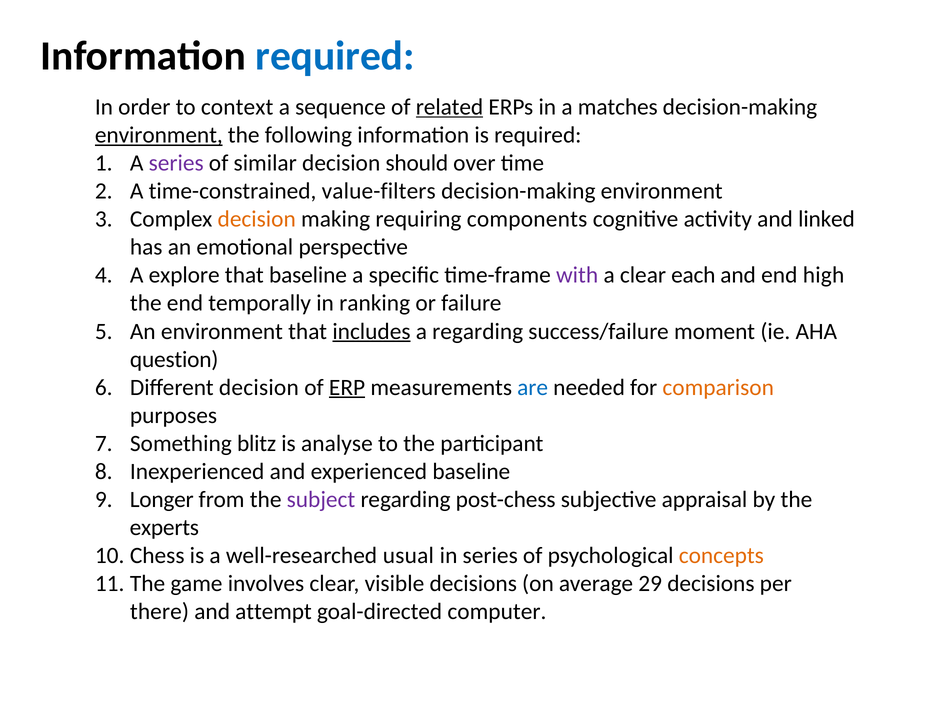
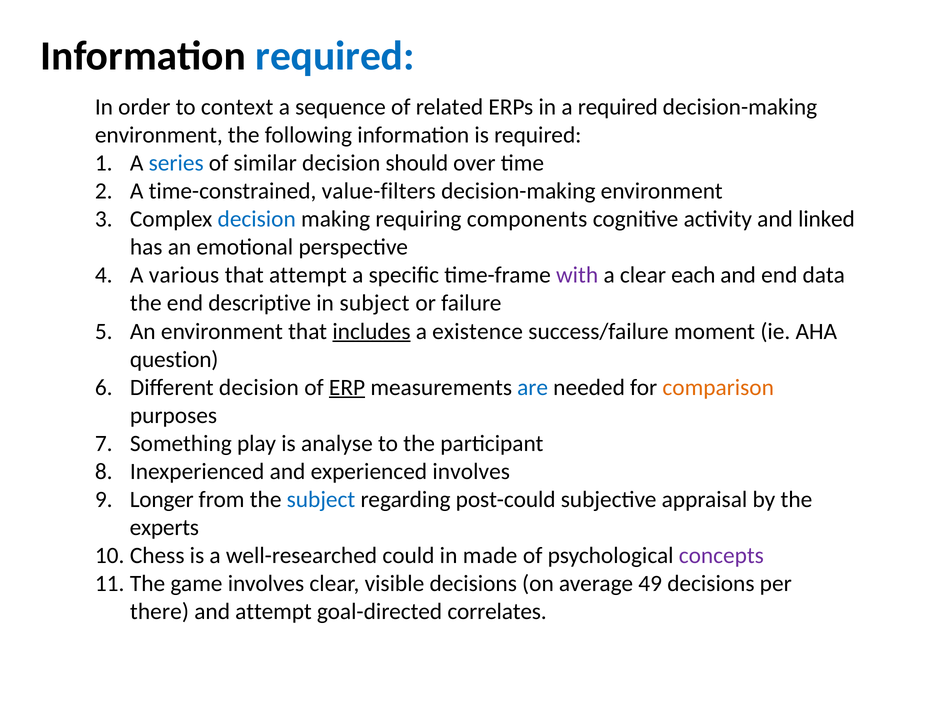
related underline: present -> none (450, 107)
a matches: matches -> required (618, 107)
environment underline: present -> none (159, 135)
series colour: purple -> blue (176, 163)
decision colour: orange -> blue (257, 219)
explore: explore -> various (184, 275)
that baseline: baseline -> attempt (308, 275)
high: high -> data (824, 275)
temporally: temporally -> descriptive (260, 303)
in ranking: ranking -> subject (375, 303)
a regarding: regarding -> existence (478, 331)
blitz: blitz -> play (257, 444)
experienced baseline: baseline -> involves (471, 472)
subject colour: purple -> blue (321, 500)
post-chess: post-chess -> post-could (506, 500)
usual: usual -> could (408, 556)
in series: series -> made (490, 556)
concepts colour: orange -> purple (721, 556)
29: 29 -> 49 (650, 584)
computer: computer -> correlates (497, 612)
